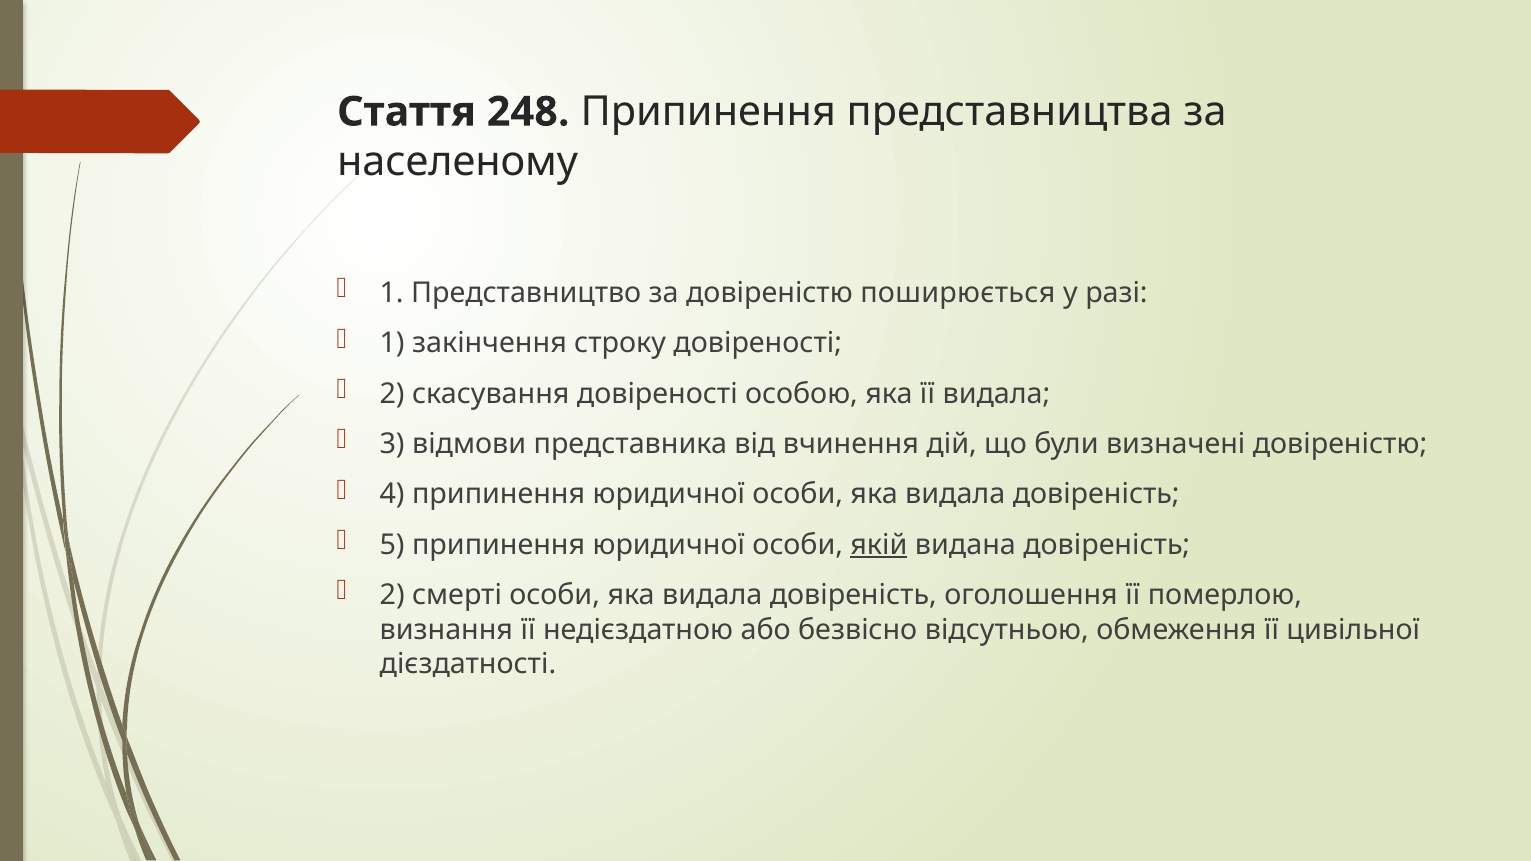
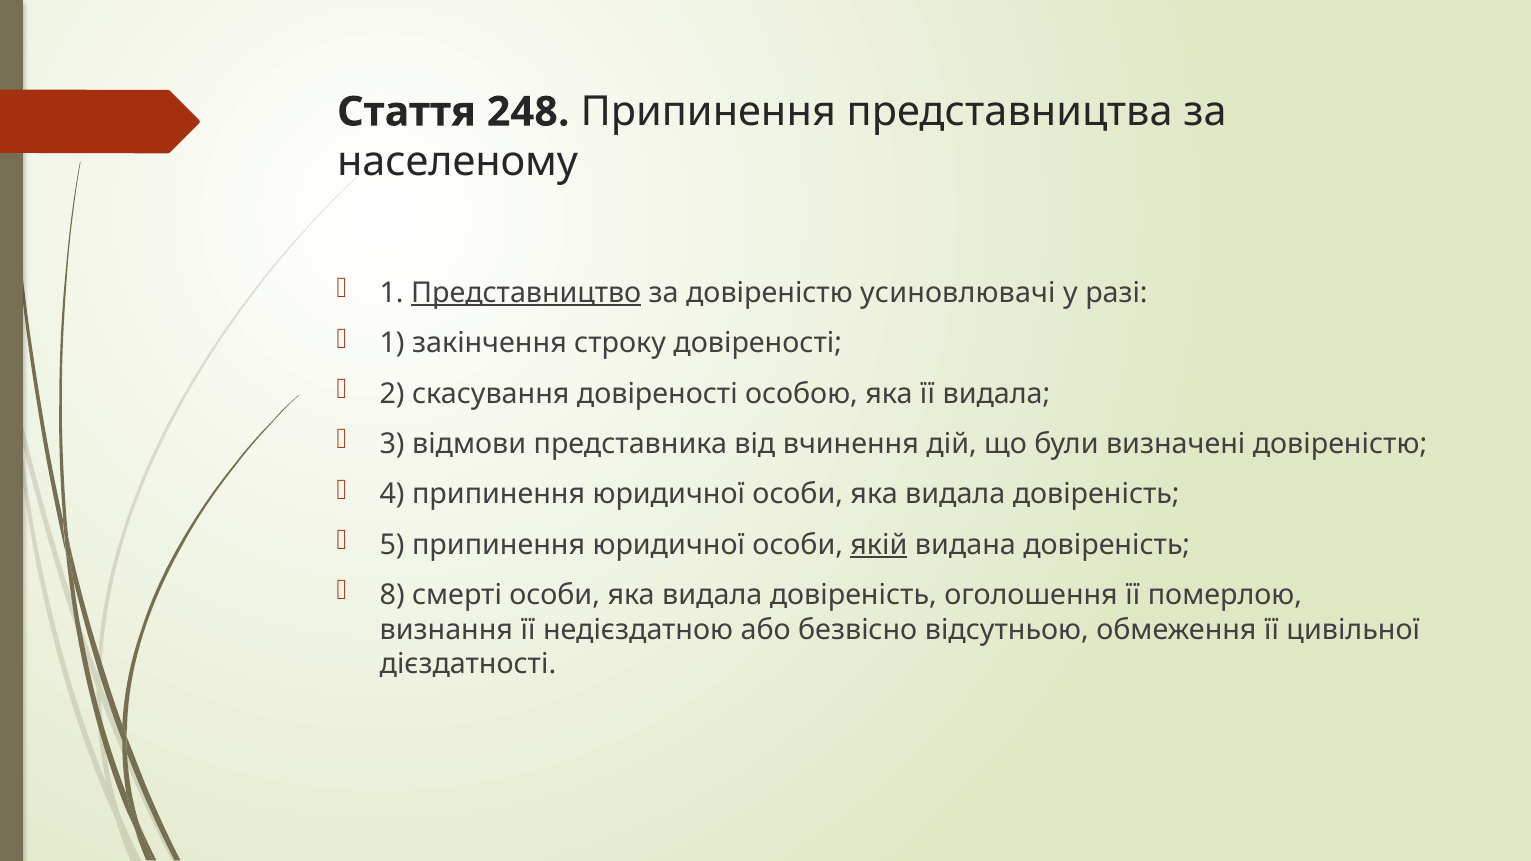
Представництво underline: none -> present (526, 293)
поширюється: поширюється -> усиновлювачі (958, 293)
2: 2 -> 8 (392, 595)
